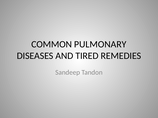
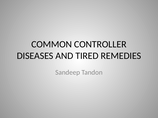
PULMONARY: PULMONARY -> CONTROLLER (100, 44)
